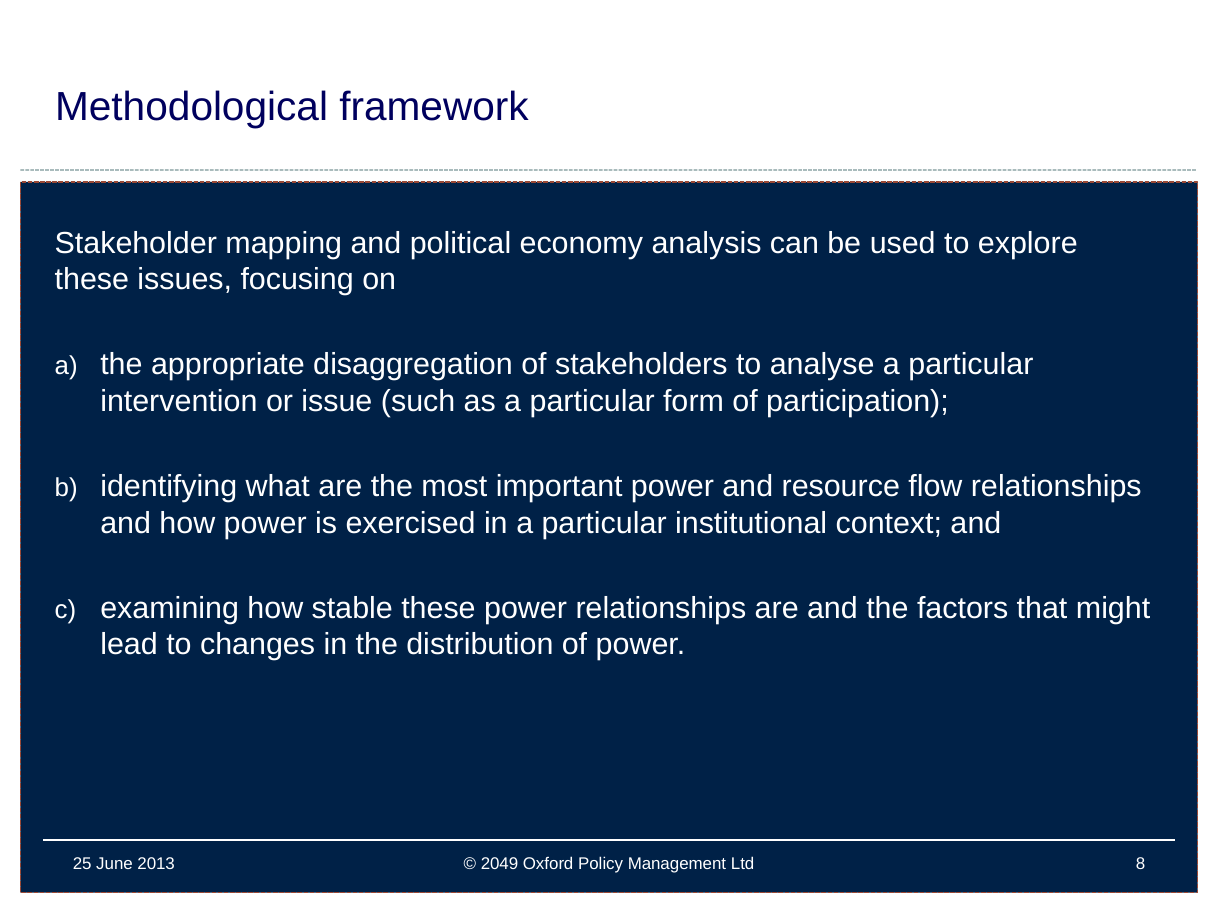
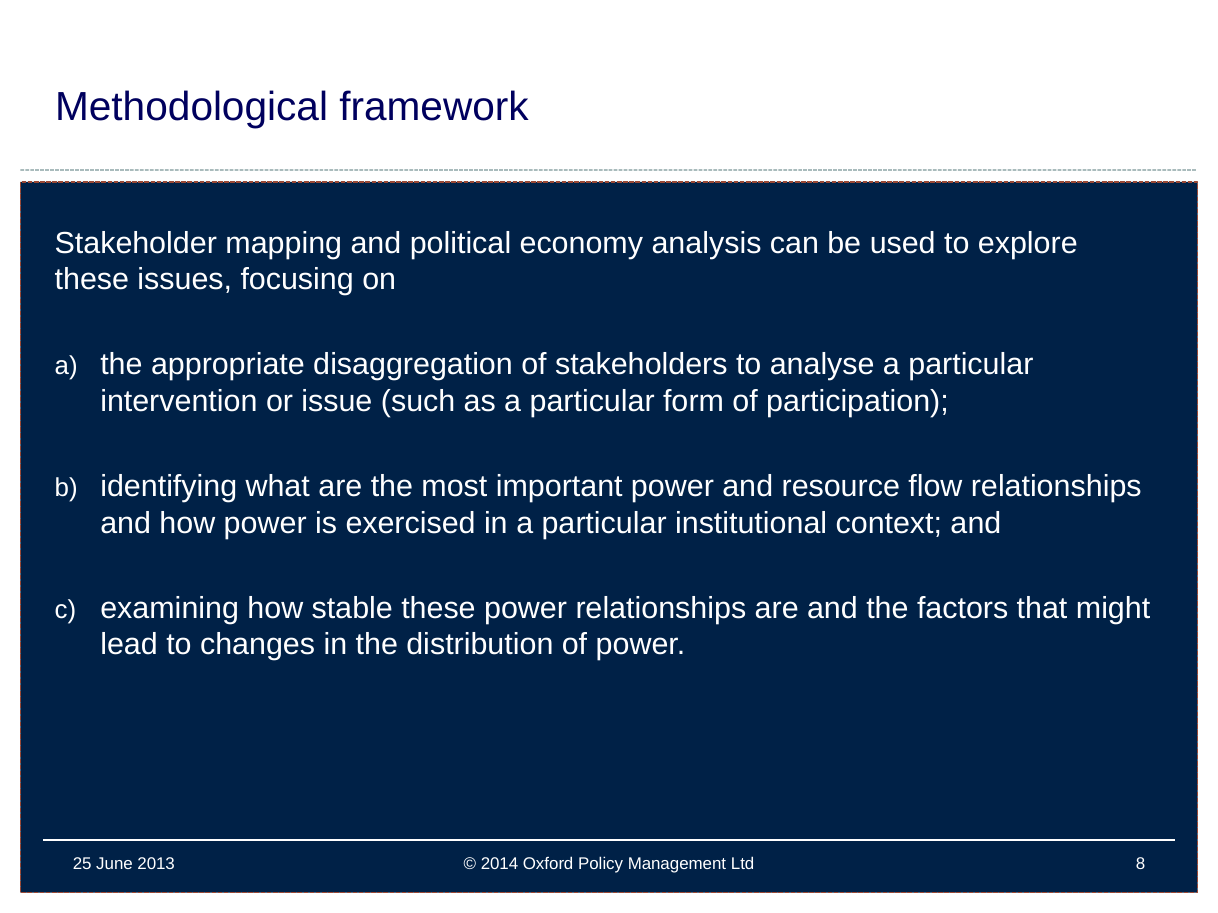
2049: 2049 -> 2014 (500, 864)
